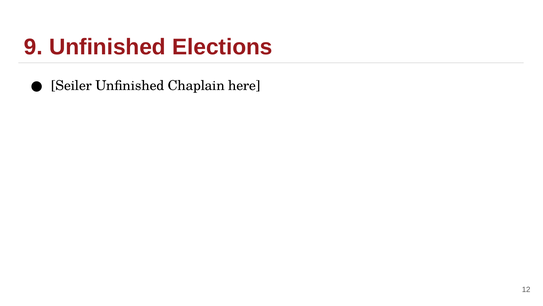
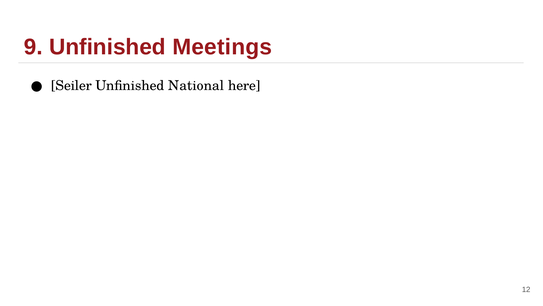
Elections: Elections -> Meetings (222, 47)
Chaplain: Chaplain -> National (196, 85)
